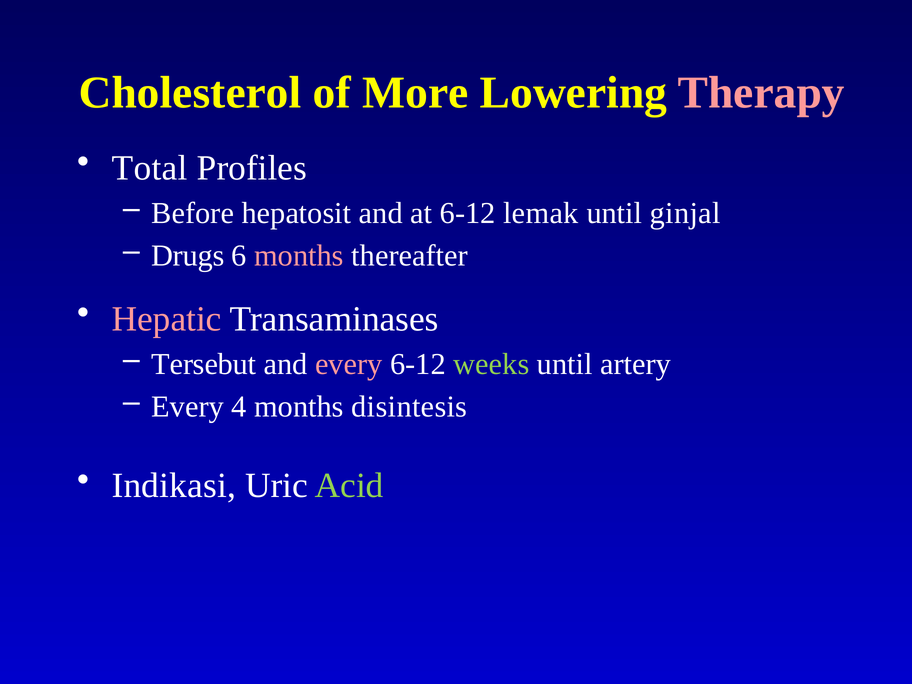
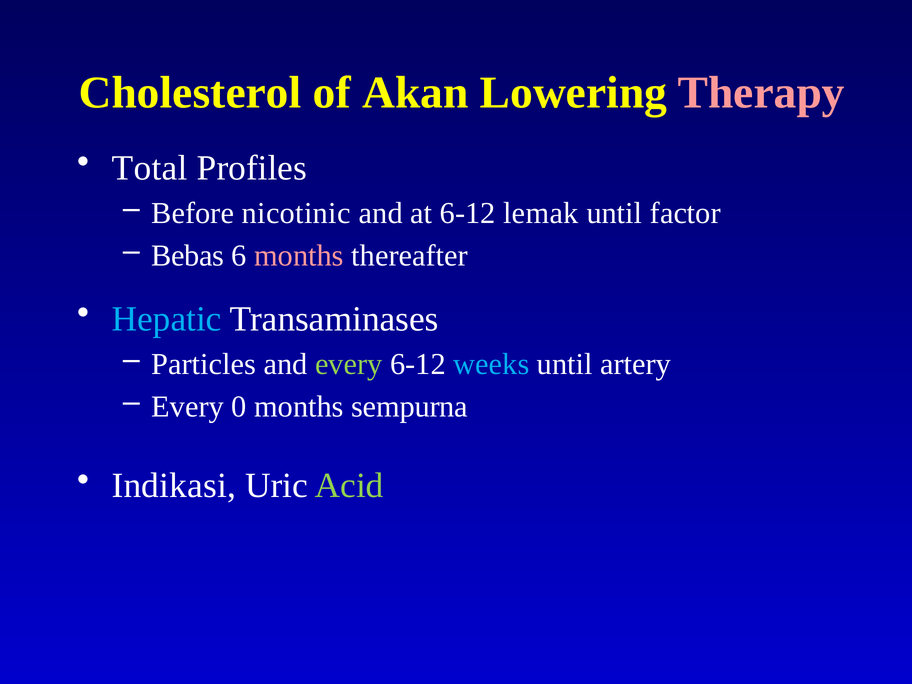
More: More -> Akan (415, 93)
hepatosit: hepatosit -> nicotinic (296, 213)
ginjal: ginjal -> factor (685, 213)
Drugs: Drugs -> Bebas (188, 256)
Hepatic colour: pink -> light blue (167, 319)
Tersebut: Tersebut -> Particles (204, 364)
every colour: pink -> light green (349, 364)
weeks colour: light green -> light blue (491, 364)
4: 4 -> 0 (239, 407)
disintesis: disintesis -> sempurna (410, 407)
